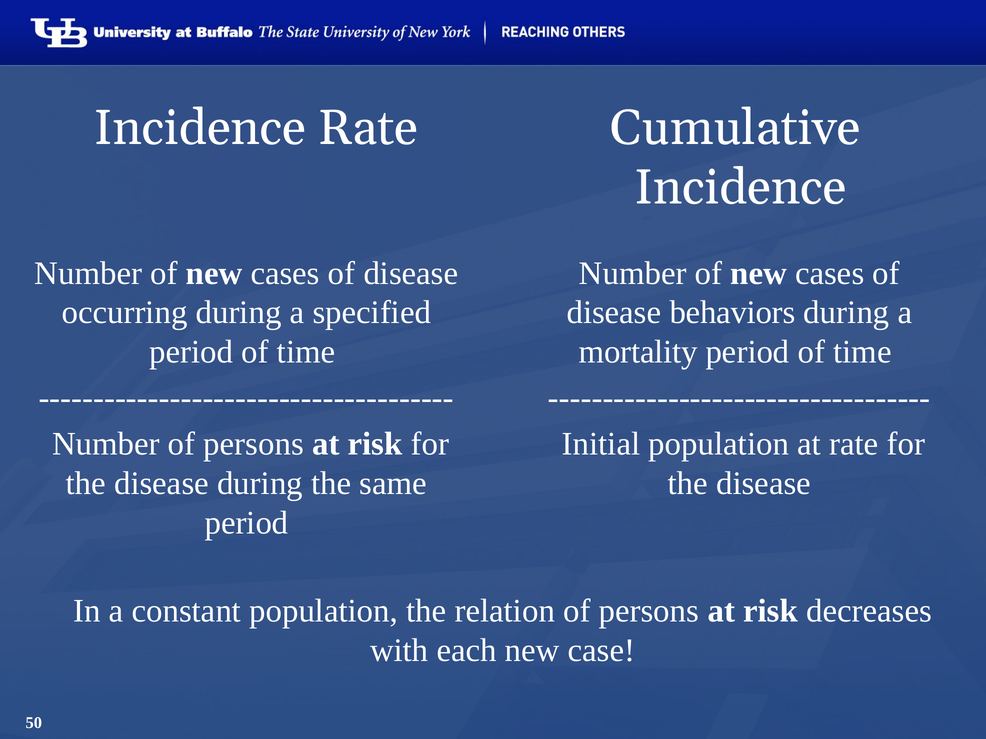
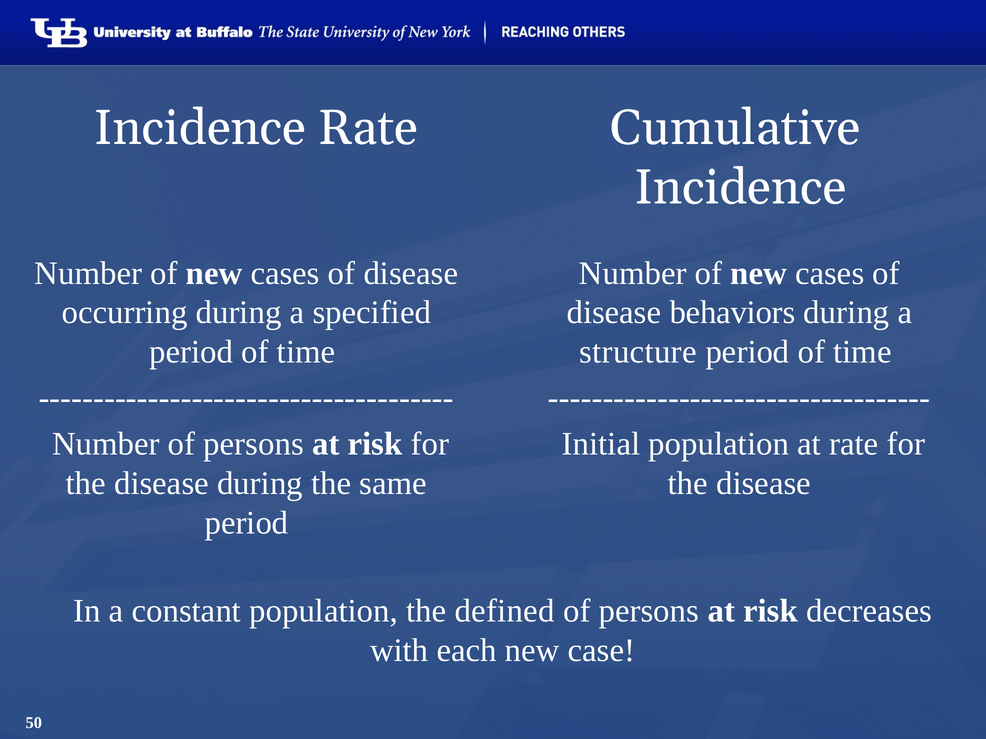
mortality: mortality -> structure (638, 352)
relation: relation -> defined (505, 611)
